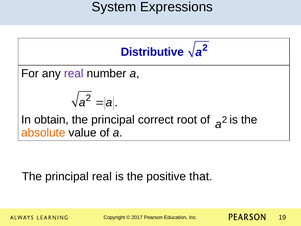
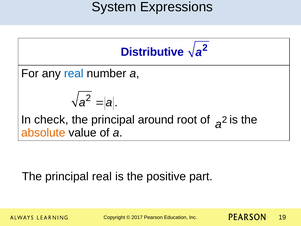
real colour: purple -> blue (74, 73)
obtain: obtain -> check (51, 120)
correct: correct -> around (156, 120)
that: that -> part (201, 176)
